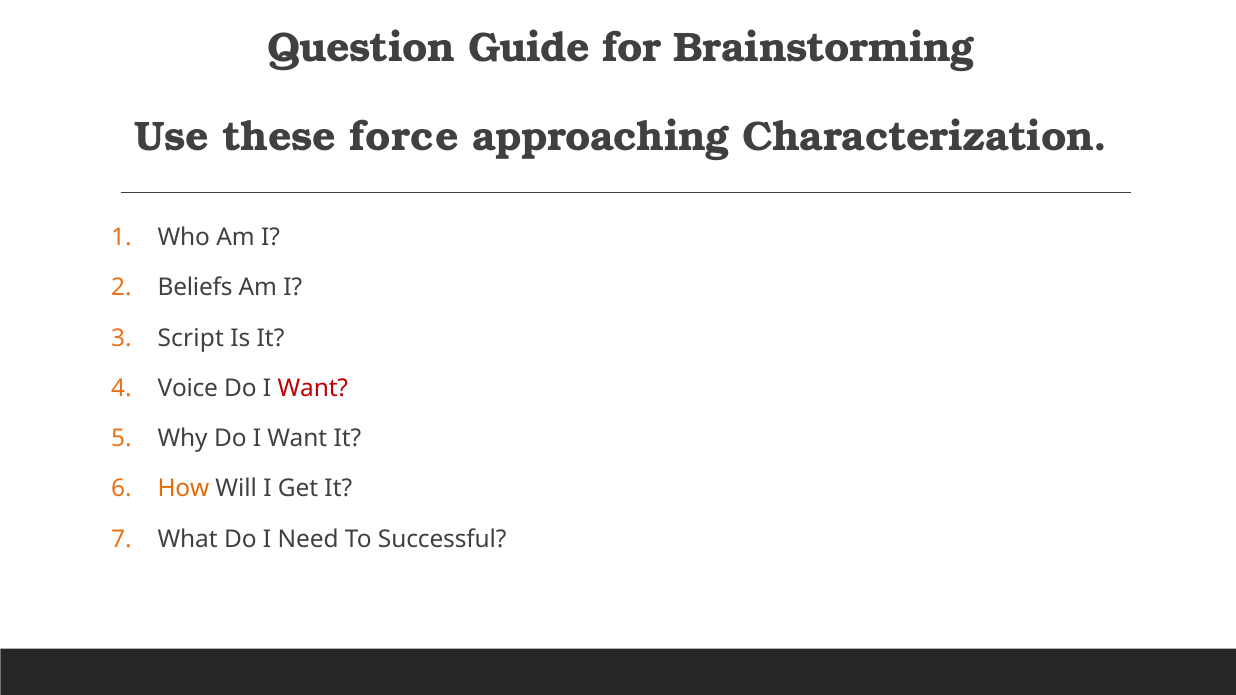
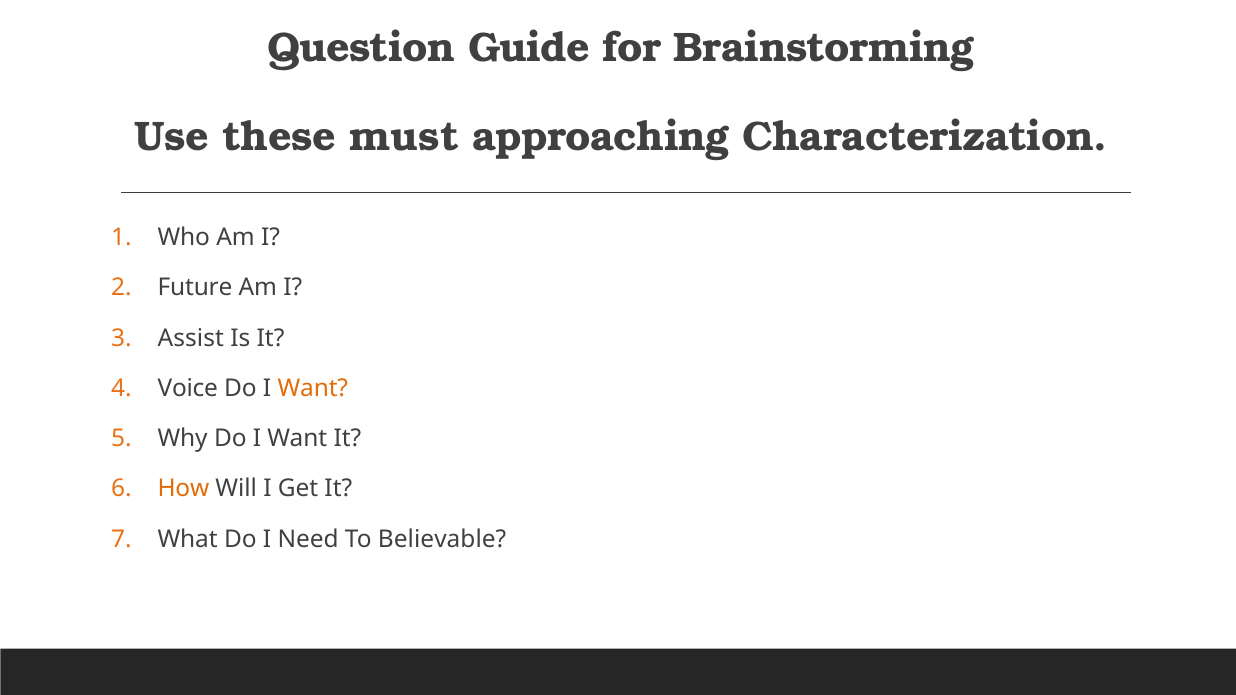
force: force -> must (404, 137)
Beliefs: Beliefs -> Future (195, 288)
Script: Script -> Assist (191, 338)
Want colour: red -> orange (313, 388)
Successful: Successful -> Believable (442, 539)
